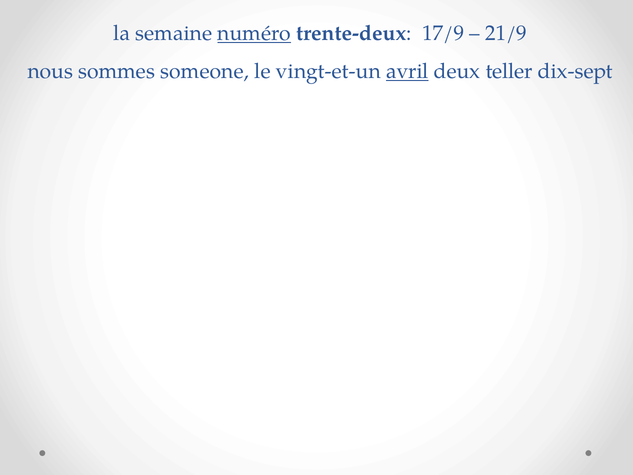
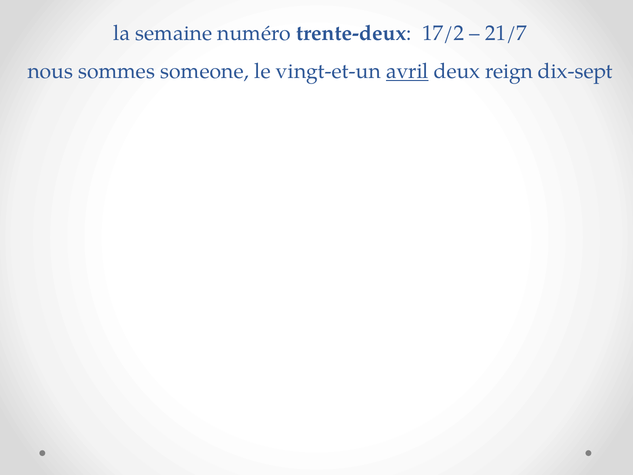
numéro underline: present -> none (254, 33)
17/9: 17/9 -> 17/2 (443, 33)
21/9: 21/9 -> 21/7 (506, 33)
teller: teller -> reign (509, 71)
